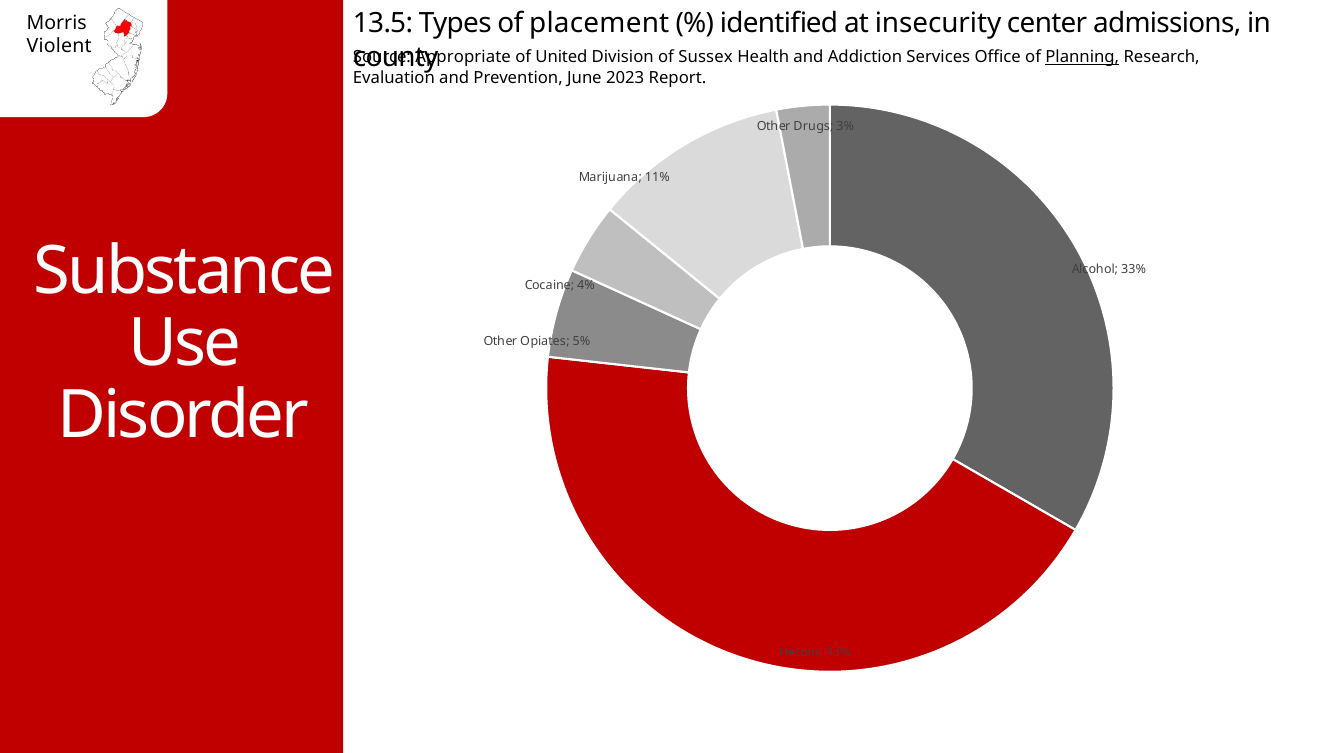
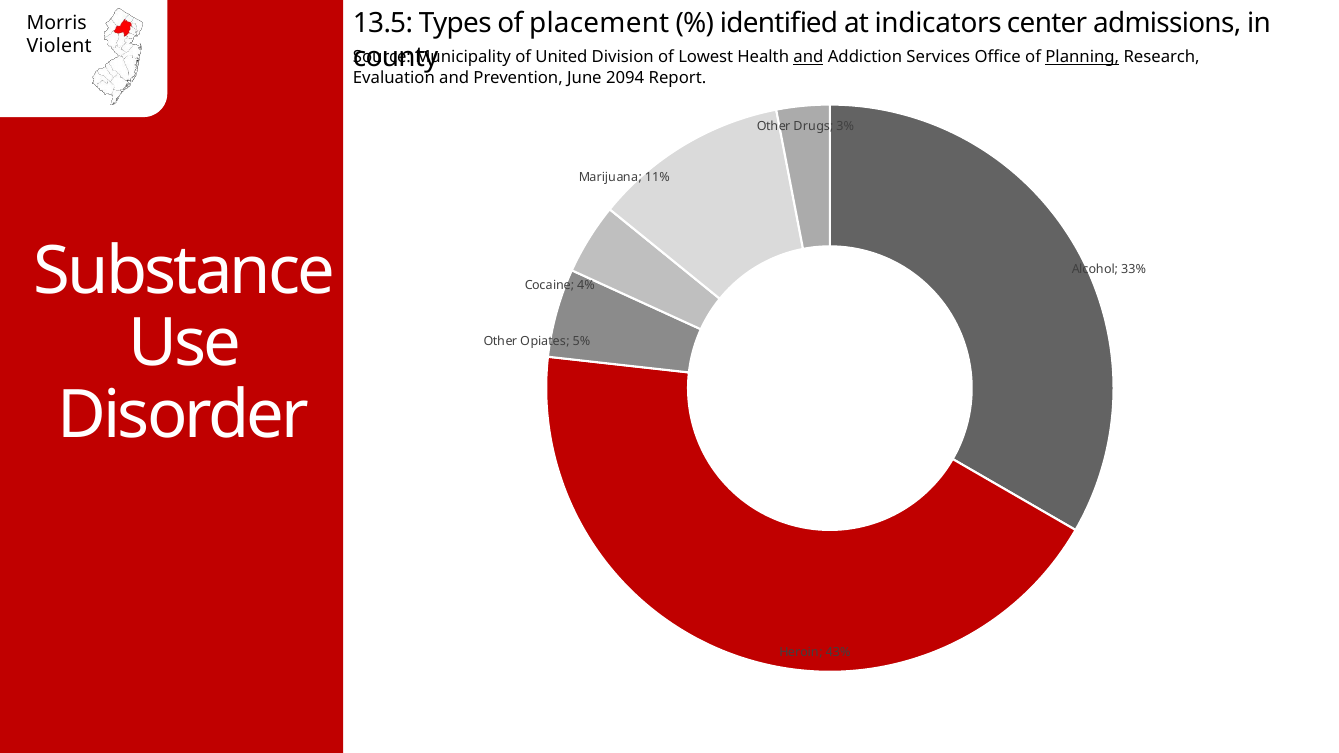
insecurity: insecurity -> indicators (938, 24)
Appropriate: Appropriate -> Municipality (463, 57)
Sussex: Sussex -> Lowest (706, 57)
and underline: none -> present (808, 57)
2023: 2023 -> 2094 (625, 78)
